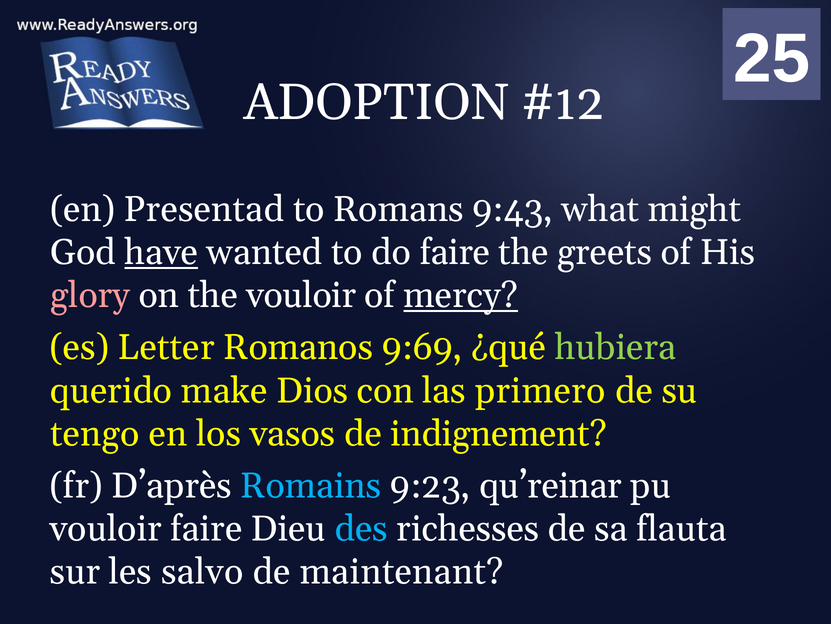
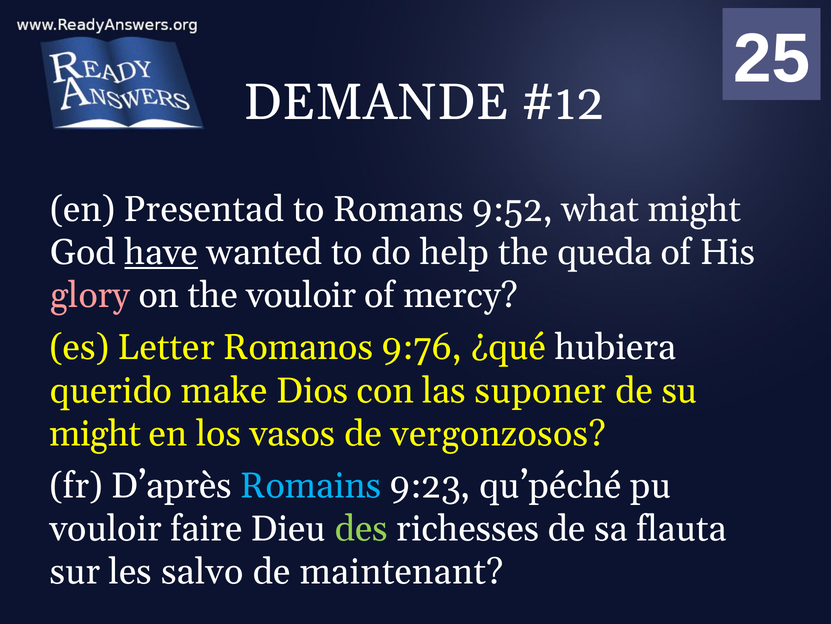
ADOPTION: ADOPTION -> DEMANDE (376, 103)
9:43: 9:43 -> 9:52 (513, 209)
do faire: faire -> help (454, 252)
greets: greets -> queda (605, 252)
mercy underline: present -> none (461, 295)
9:69: 9:69 -> 9:76 (422, 347)
hubiera colour: light green -> white (615, 347)
primero: primero -> suponer (540, 390)
tengo: tengo -> might (95, 433)
indignement: indignement -> vergonzosos (498, 433)
qu’reinar: qu’reinar -> qu’péché (550, 485)
des colour: light blue -> light green (361, 528)
